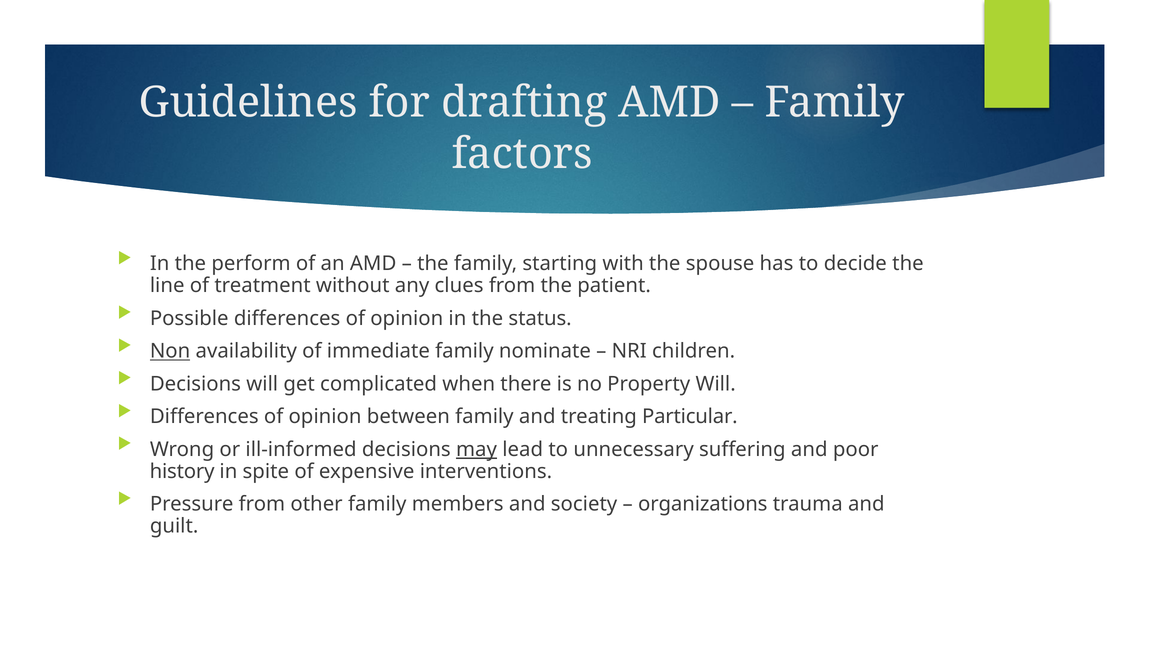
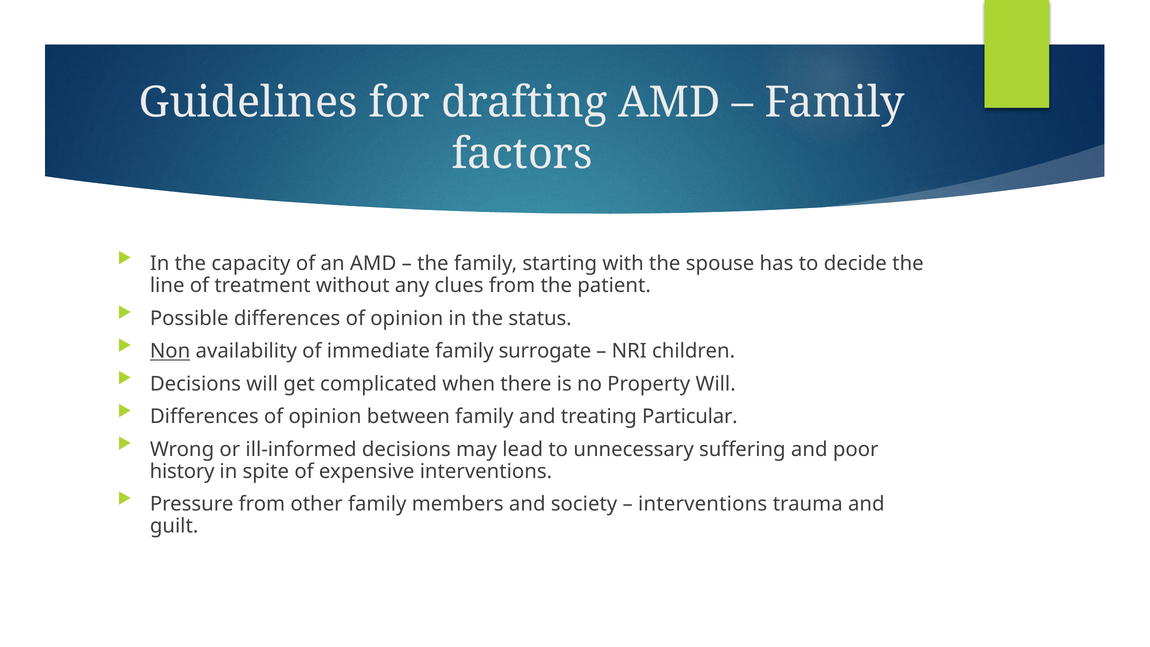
perform: perform -> capacity (251, 264)
nominate: nominate -> surrogate (545, 351)
may underline: present -> none (476, 449)
organizations: organizations -> interventions (703, 504)
